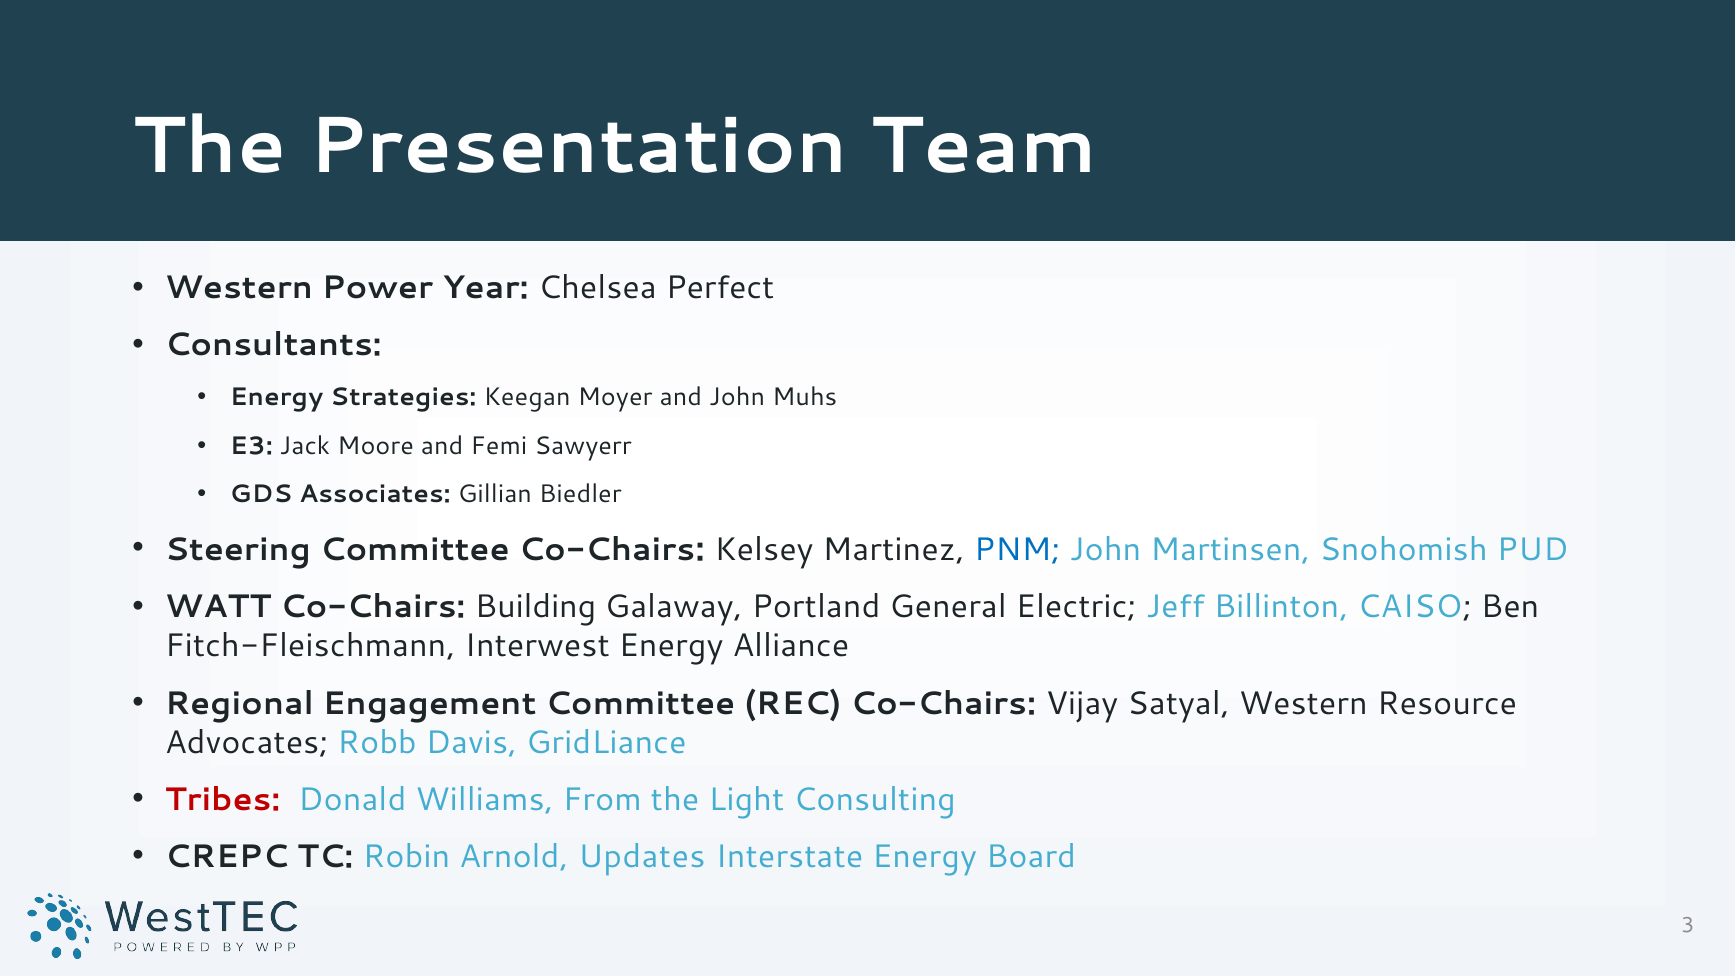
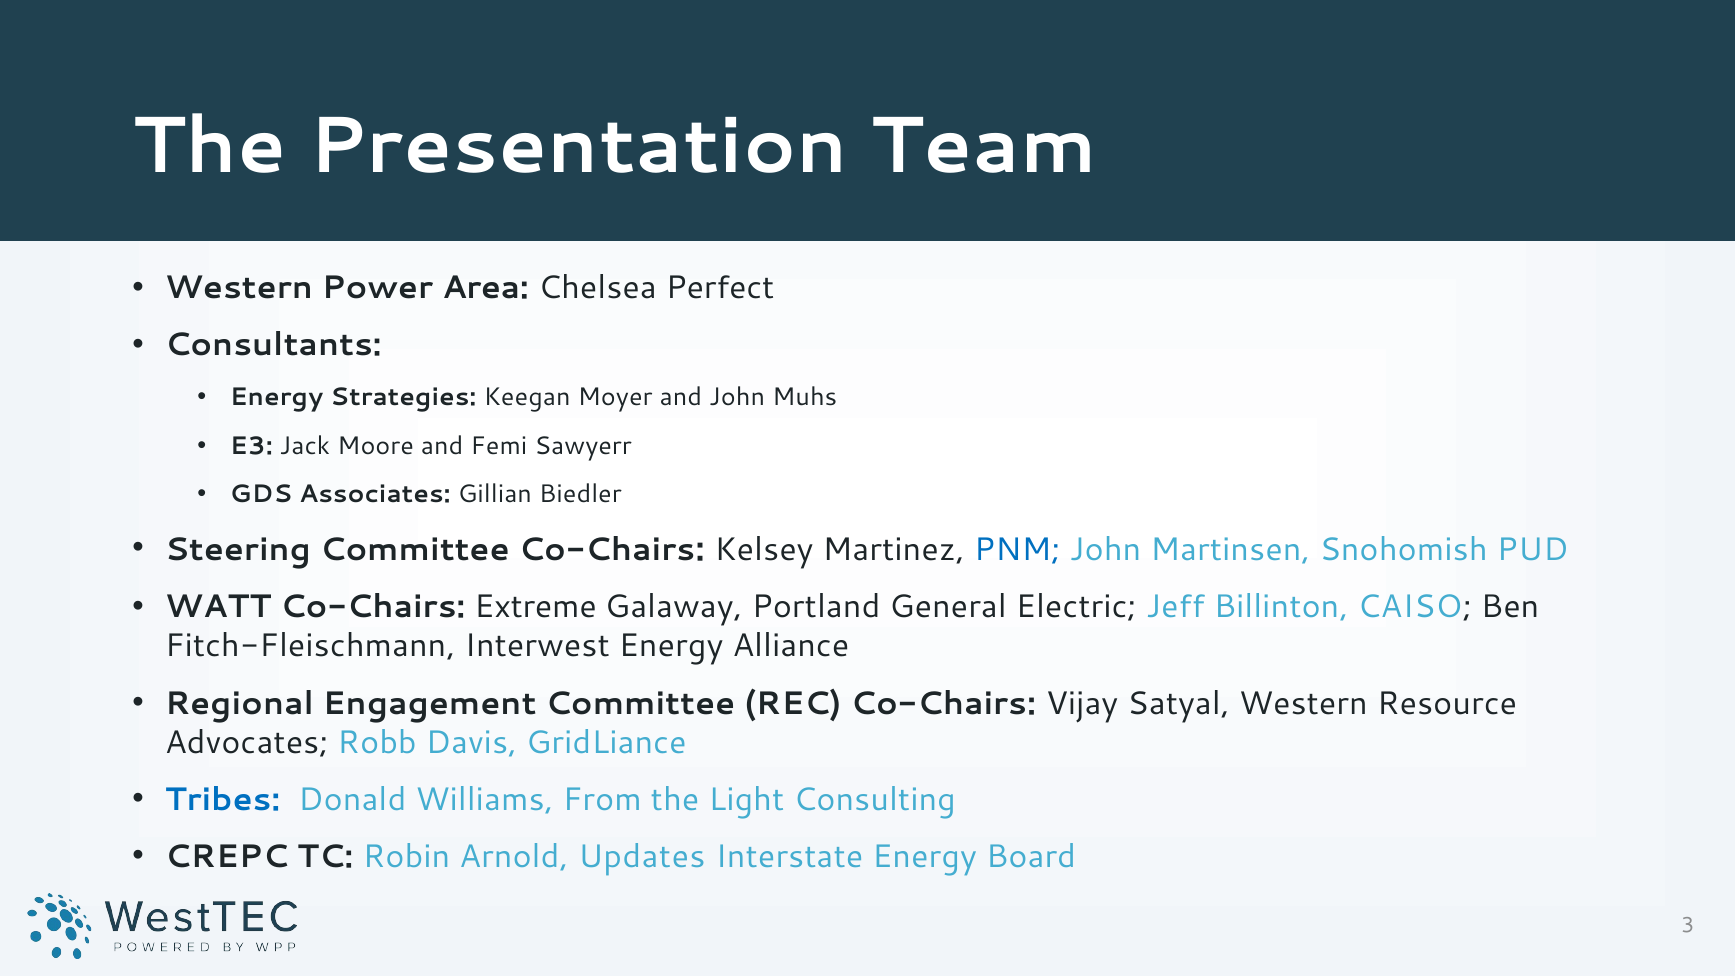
Year: Year -> Area (486, 288)
Building: Building -> Extreme (536, 607)
Tribes colour: red -> blue (223, 799)
